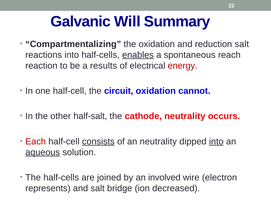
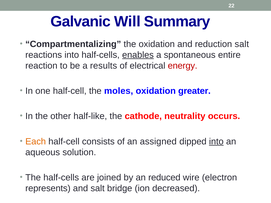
reach: reach -> entire (229, 55)
circuit: circuit -> moles (119, 91)
cannot: cannot -> greater (194, 91)
half-salt: half-salt -> half-like (90, 116)
Each colour: red -> orange (36, 142)
consists underline: present -> none (98, 142)
an neutrality: neutrality -> assigned (158, 142)
aqueous underline: present -> none (43, 152)
involved: involved -> reduced (164, 178)
